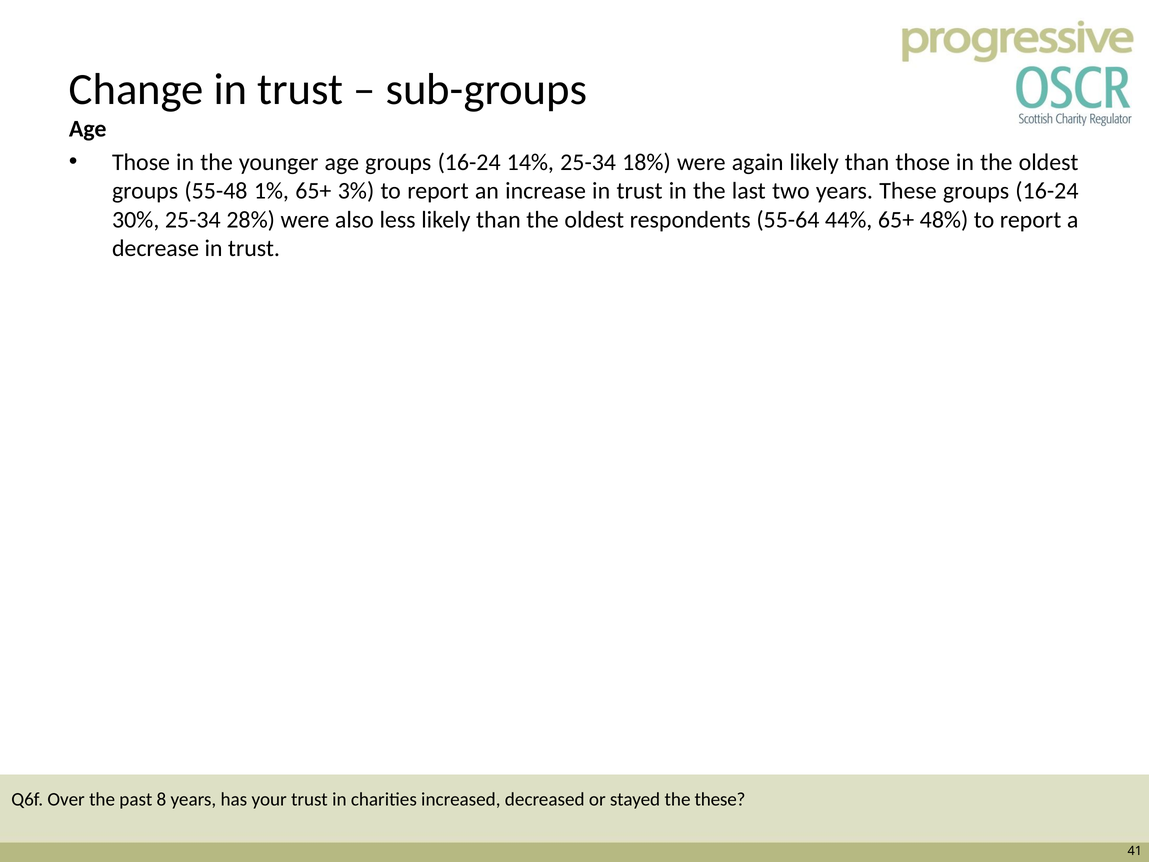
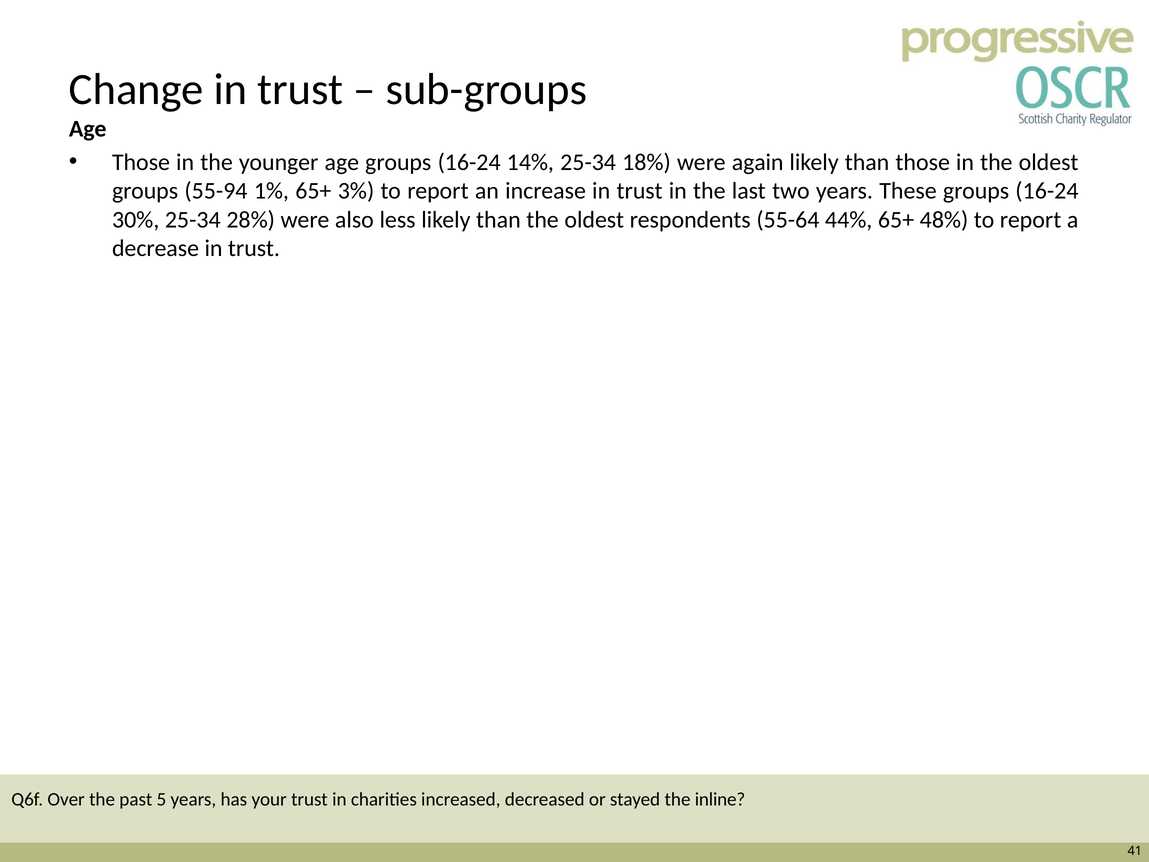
55-48: 55-48 -> 55-94 (216, 191)
8: 8 -> 5 (161, 799)
the these: these -> inline (720, 799)
